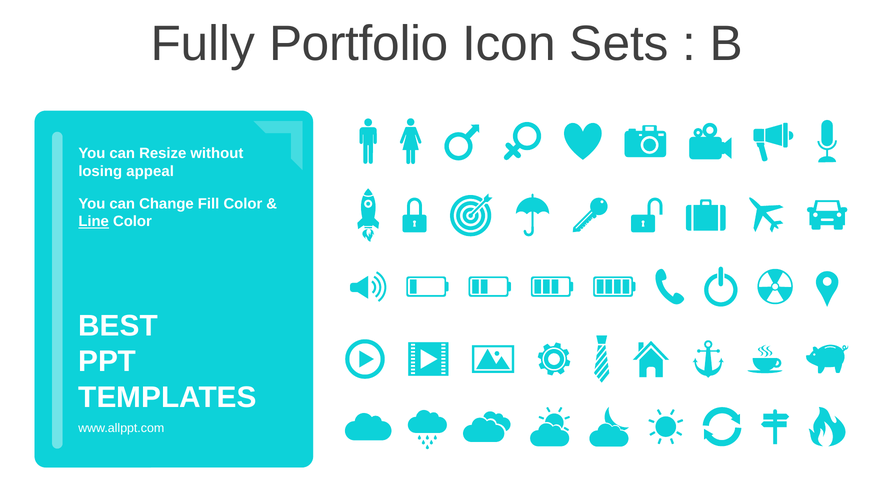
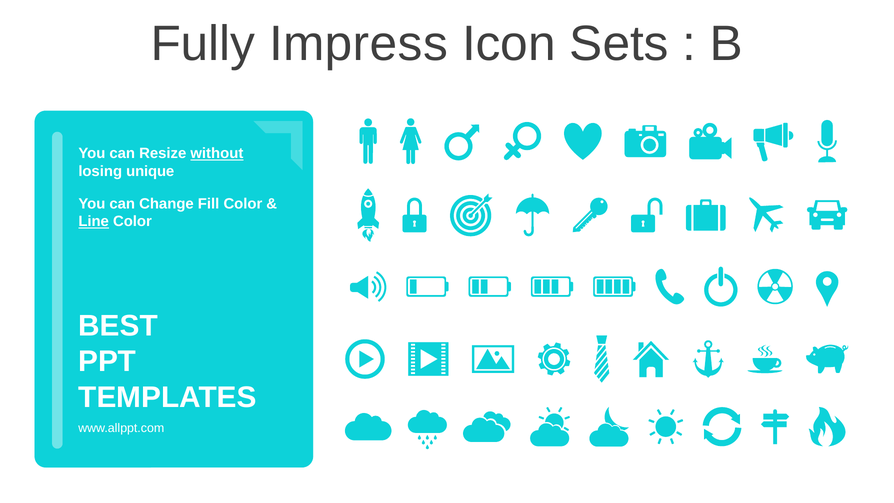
Portfolio: Portfolio -> Impress (358, 44)
without underline: none -> present (217, 153)
appeal: appeal -> unique (150, 171)
